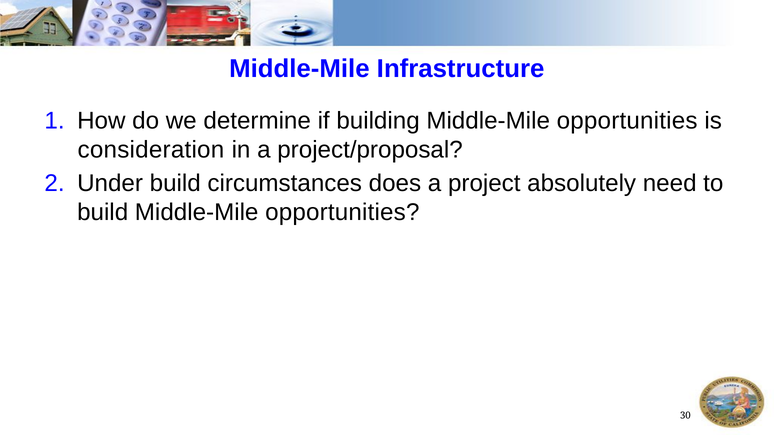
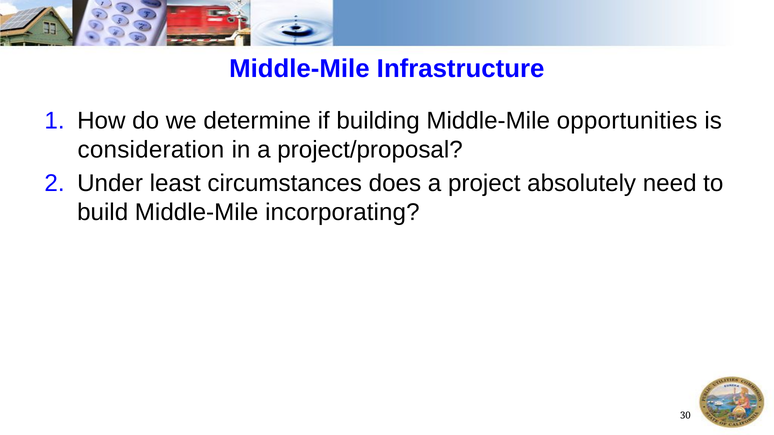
Under build: build -> least (175, 184)
build Middle-Mile opportunities: opportunities -> incorporating (342, 213)
